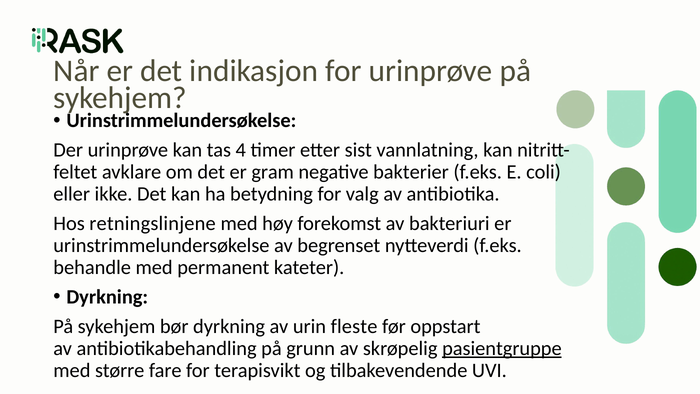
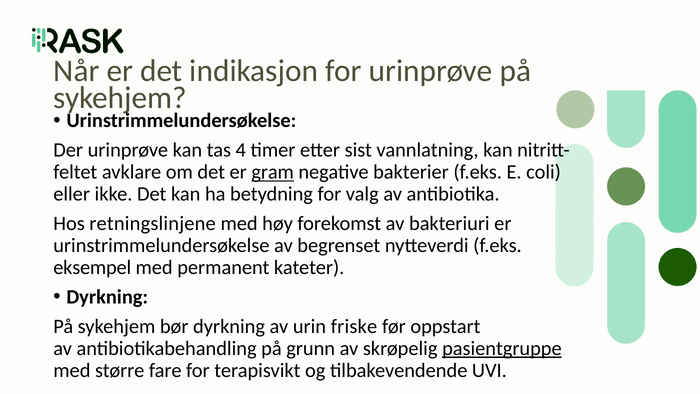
gram underline: none -> present (273, 172)
behandle: behandle -> eksempel (92, 267)
fleste: fleste -> friske (354, 326)
